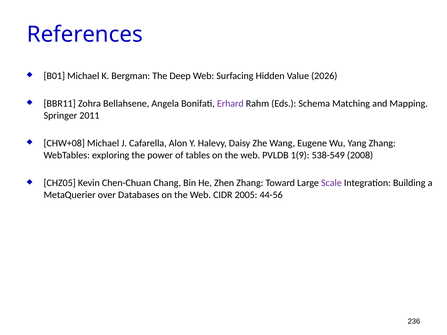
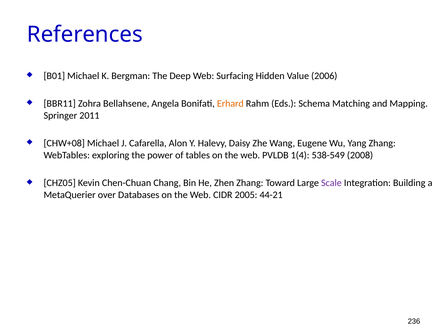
2026: 2026 -> 2006 (324, 76)
Erhard colour: purple -> orange (230, 104)
1(9: 1(9 -> 1(4 (300, 155)
44-56: 44-56 -> 44-21 (271, 195)
